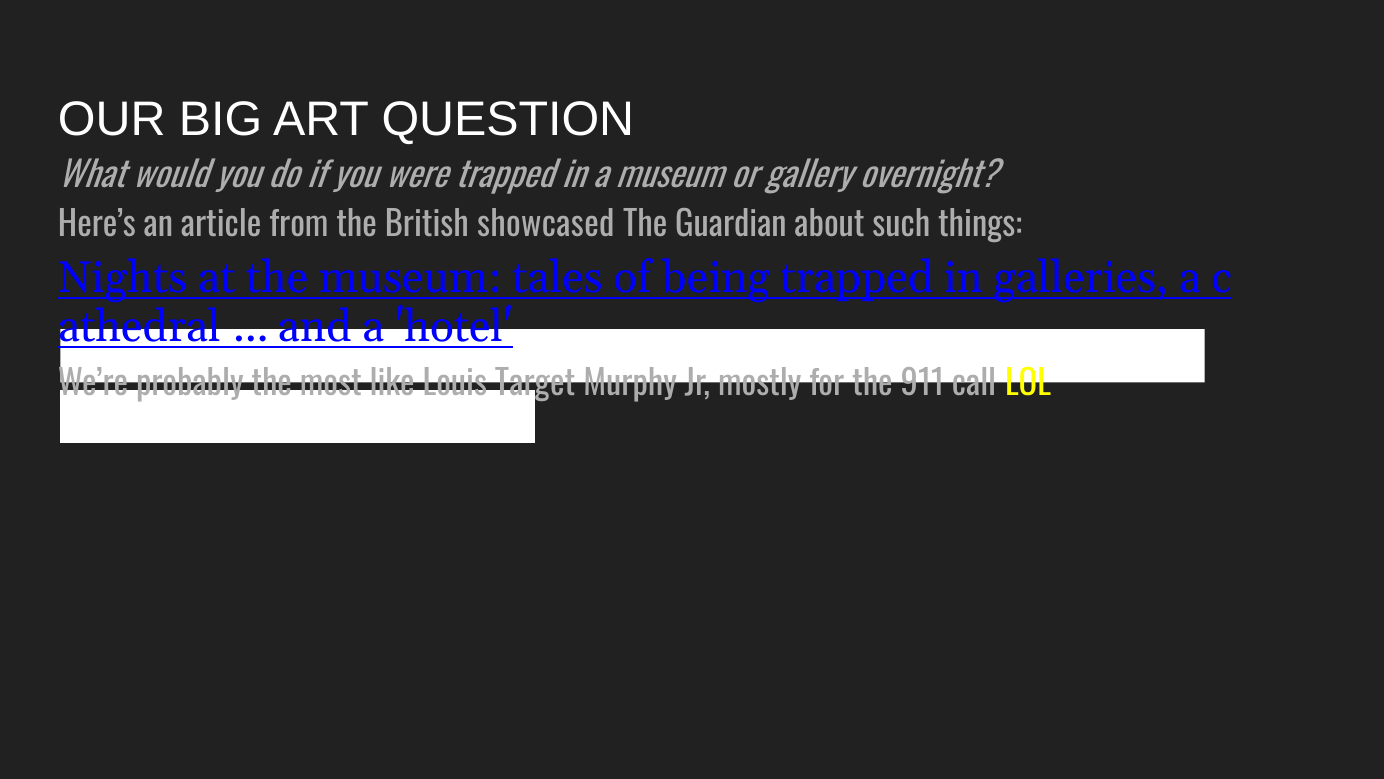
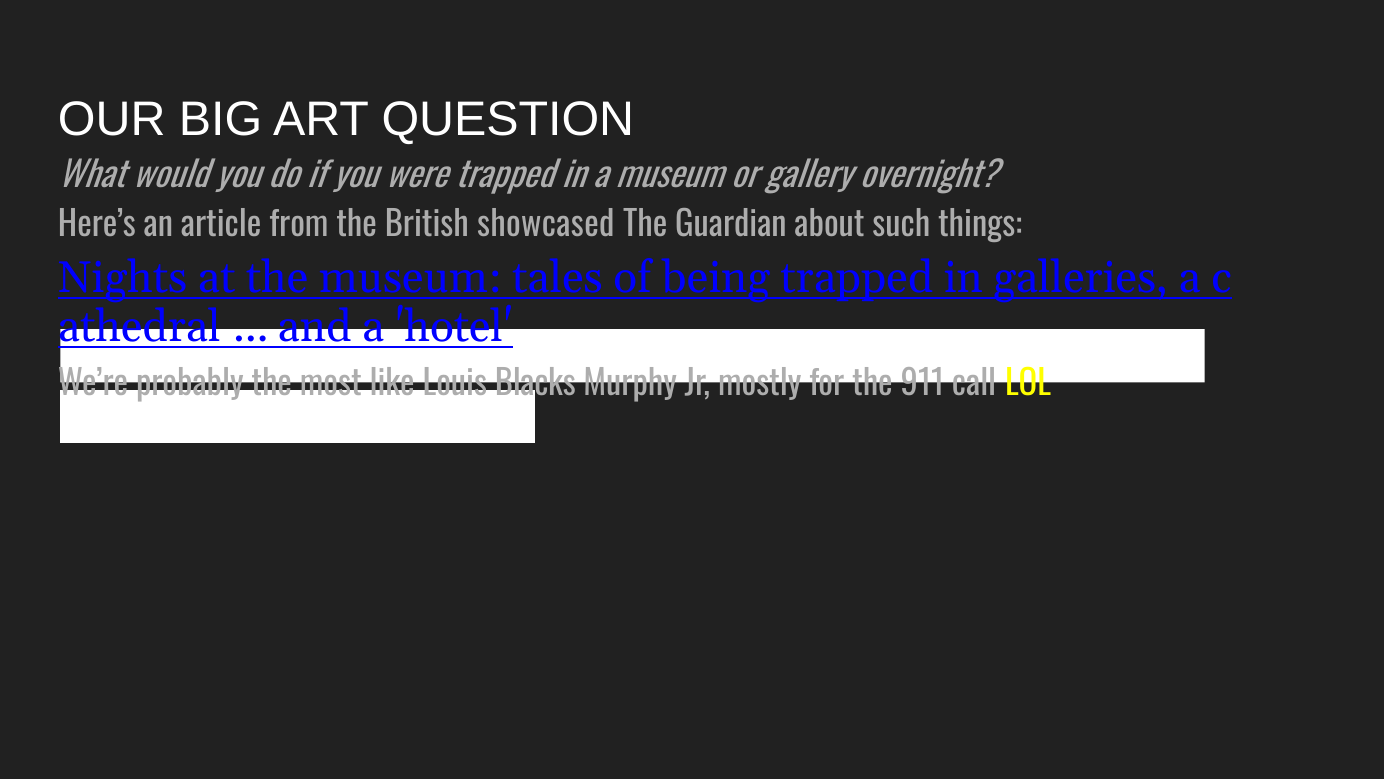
Target: Target -> Blacks (535, 383)
